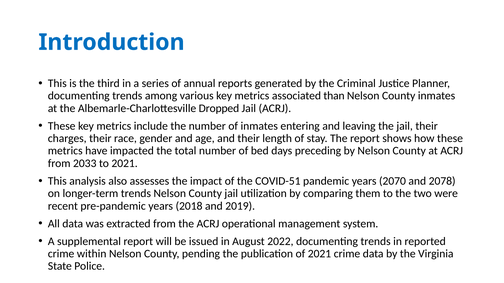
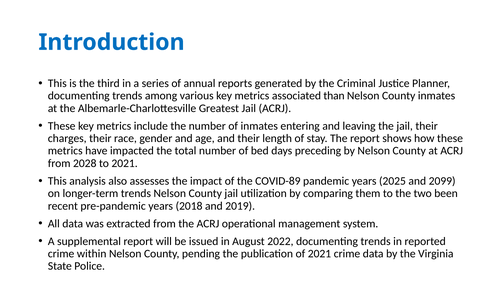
Dropped: Dropped -> Greatest (219, 108)
2033: 2033 -> 2028 (85, 164)
COVID-51: COVID-51 -> COVID-89 (278, 181)
2070: 2070 -> 2025 (392, 181)
2078: 2078 -> 2099 (442, 181)
were: were -> been (446, 194)
